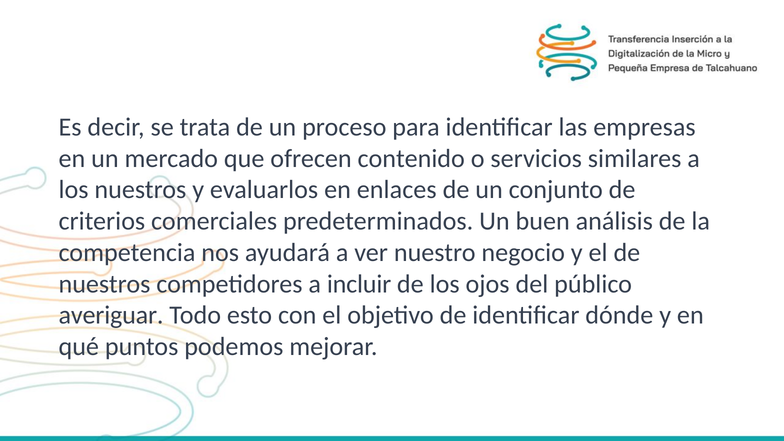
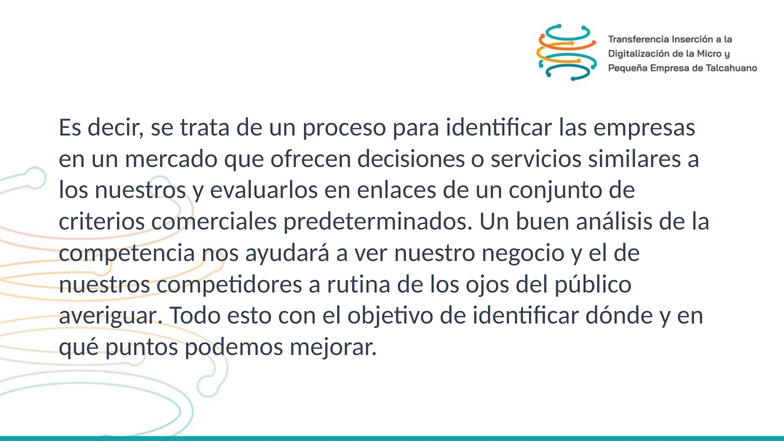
contenido: contenido -> decisiones (411, 158)
incluir: incluir -> rutina (359, 284)
